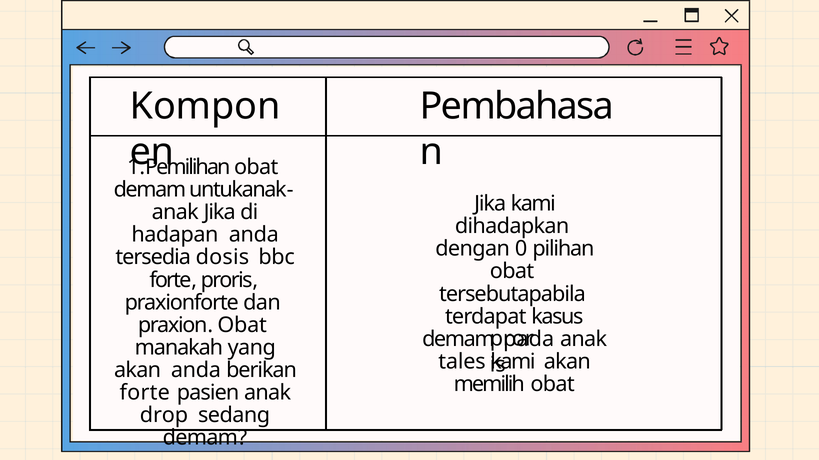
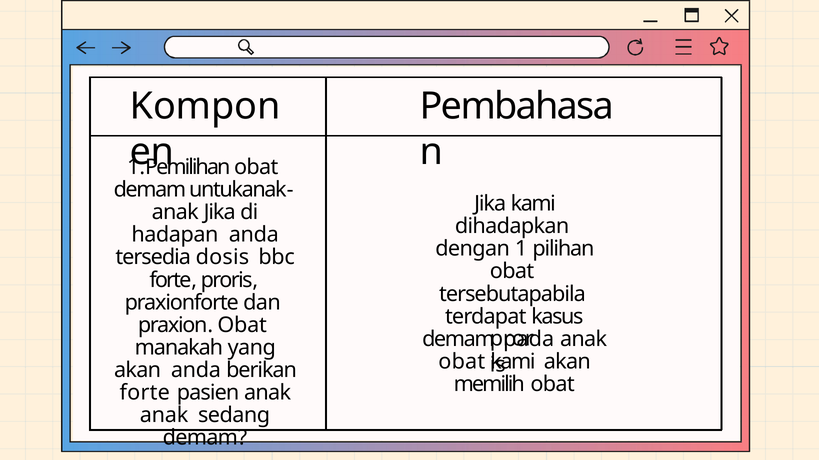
0: 0 -> 1 (521, 249)
tales: tales -> obat (462, 362)
drop: drop -> anak (164, 416)
